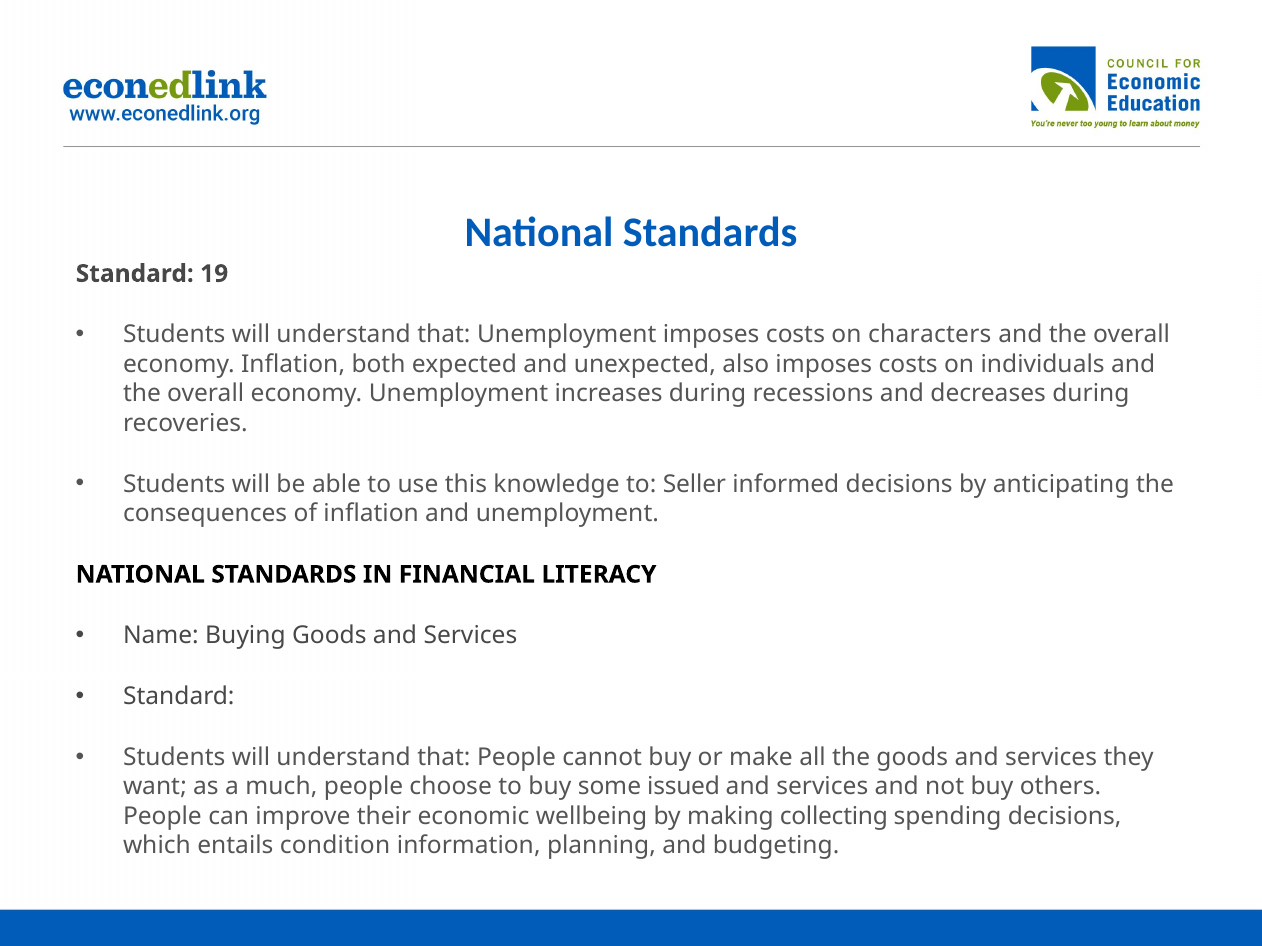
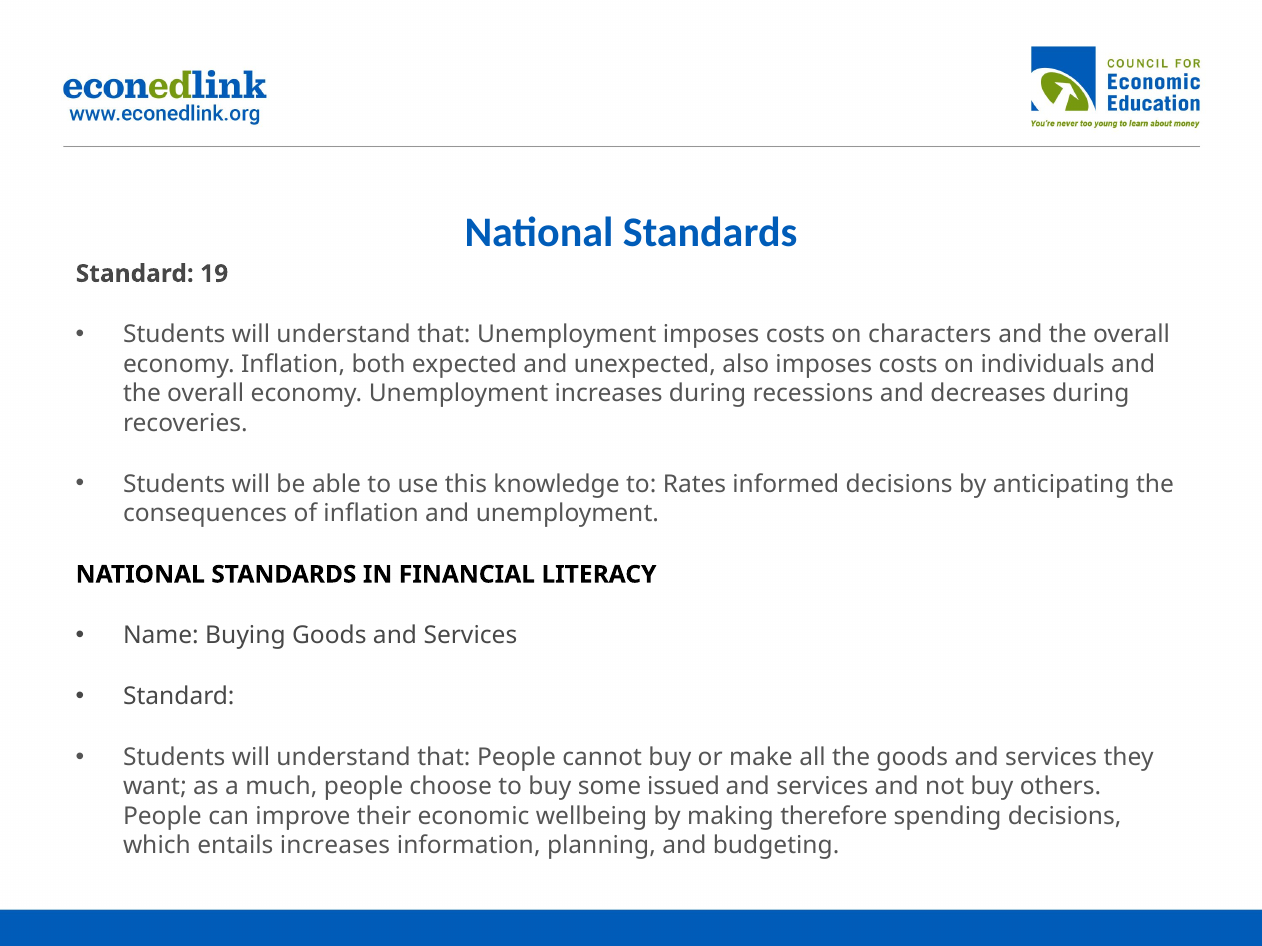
Seller: Seller -> Rates (694, 484)
collecting: collecting -> therefore (834, 817)
entails condition: condition -> increases (335, 846)
